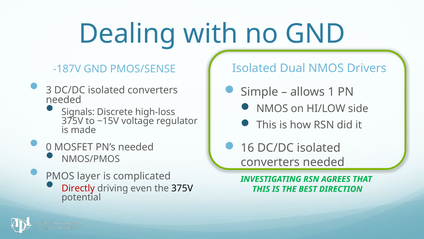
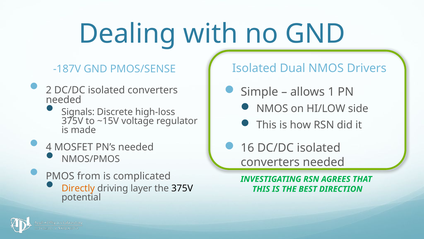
3: 3 -> 2 (49, 90)
0: 0 -> 4 (49, 147)
layer: layer -> from (89, 176)
Directly colour: red -> orange (78, 188)
even: even -> layer (141, 188)
